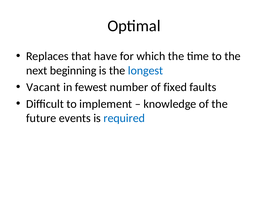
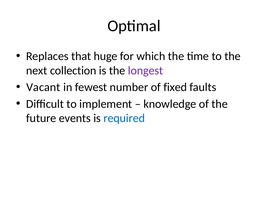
have: have -> huge (106, 56)
beginning: beginning -> collection (73, 71)
longest colour: blue -> purple (146, 71)
